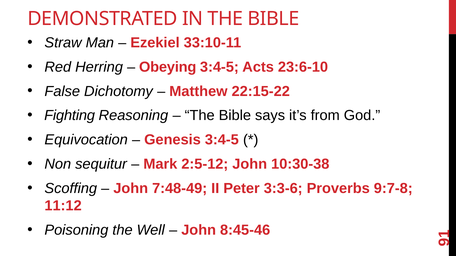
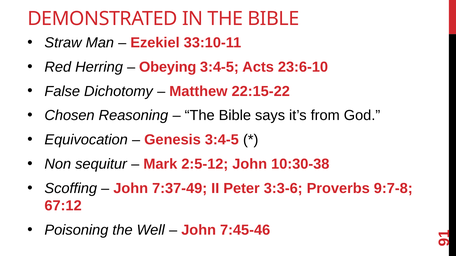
Fighting: Fighting -> Chosen (70, 116)
7:48-49: 7:48-49 -> 7:37-49 (180, 189)
11:12: 11:12 -> 67:12 (63, 206)
8:45-46: 8:45-46 -> 7:45-46 (245, 230)
